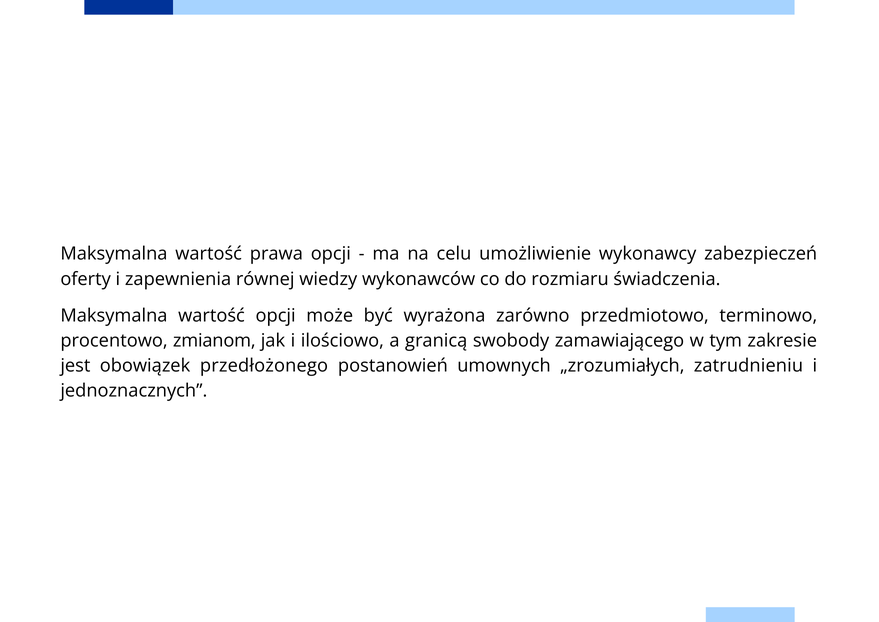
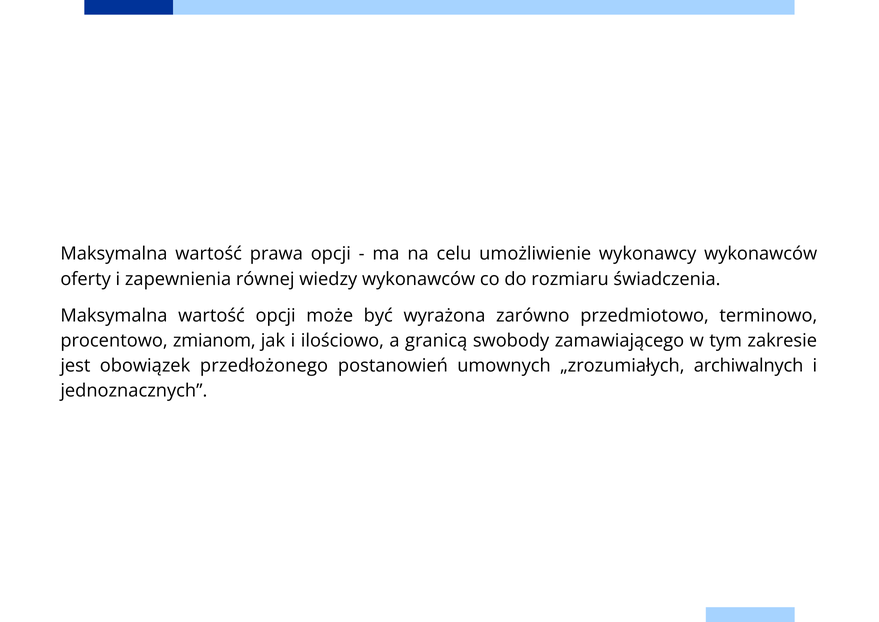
wykonawcy zabezpieczeń: zabezpieczeń -> wykonawców (761, 254)
zatrudnieniu: zatrudnieniu -> archiwalnych (749, 366)
